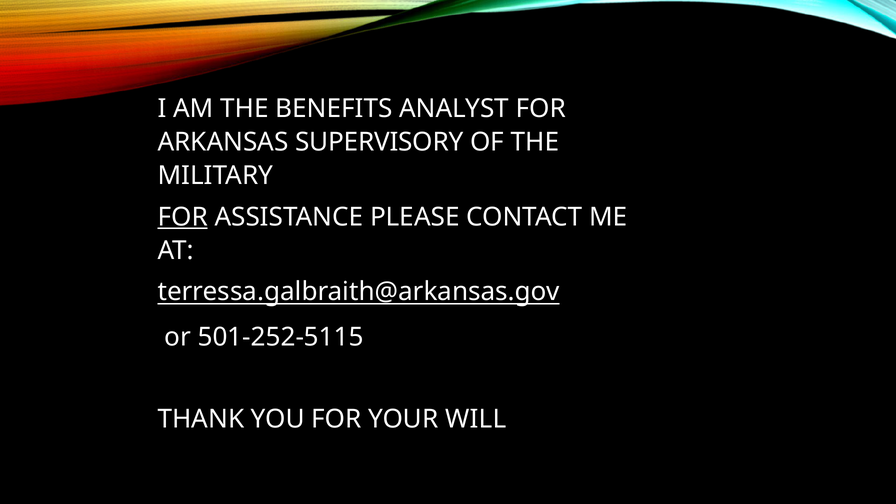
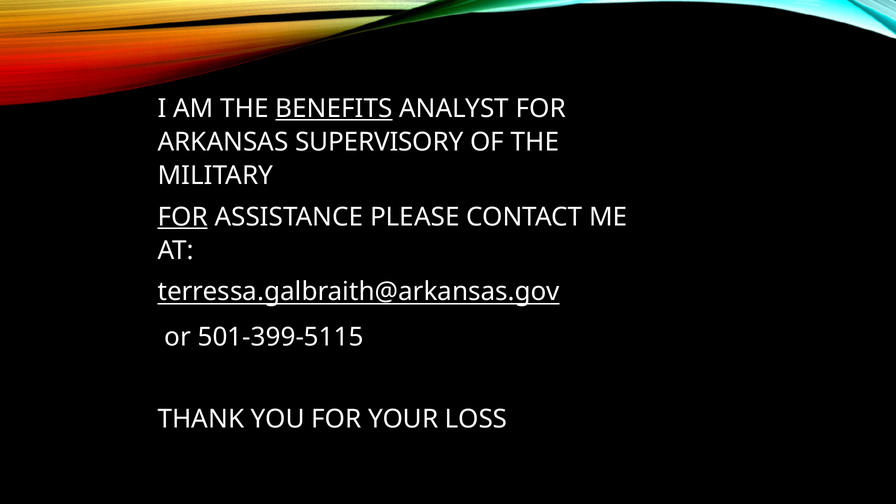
BENEFITS underline: none -> present (334, 109)
501-252-5115: 501-252-5115 -> 501-399-5115 (281, 337)
WILL: WILL -> LOSS (476, 419)
